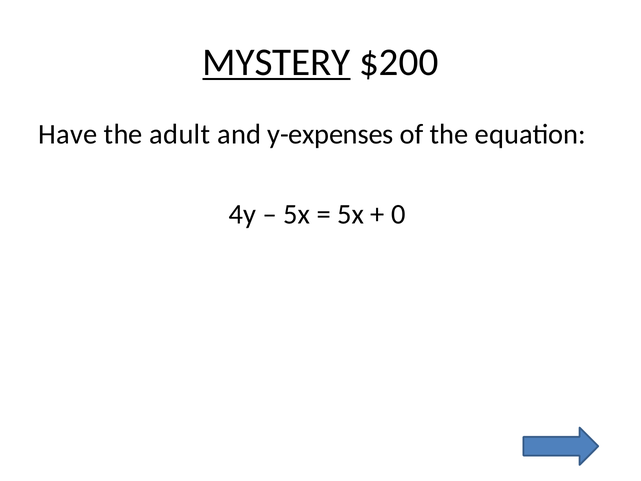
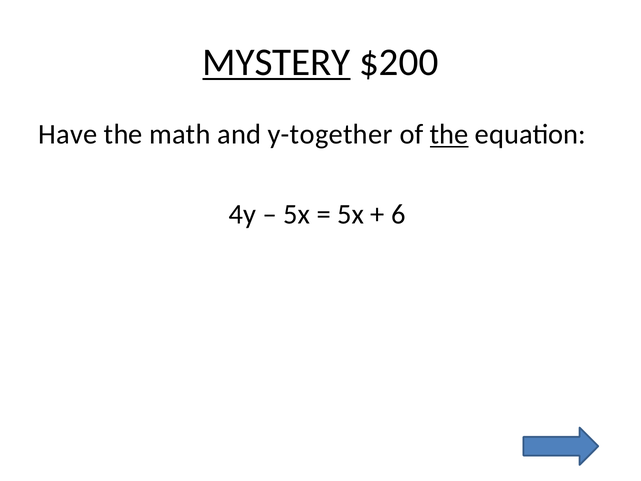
adult: adult -> math (180, 134)
y-expenses: y-expenses -> y-together (330, 134)
the underline: none -> present (449, 134)
0: 0 -> 6 (398, 214)
